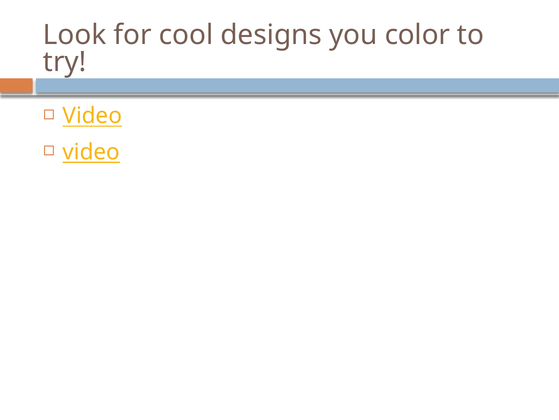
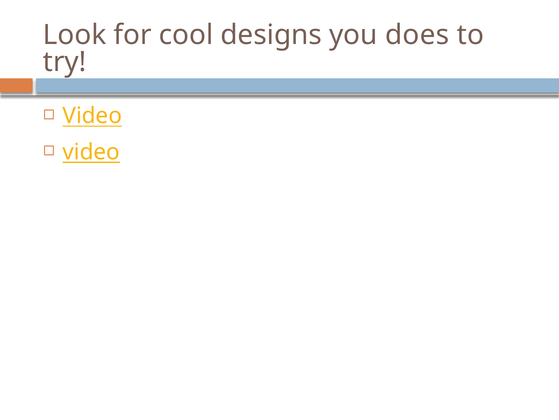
color: color -> does (417, 35)
